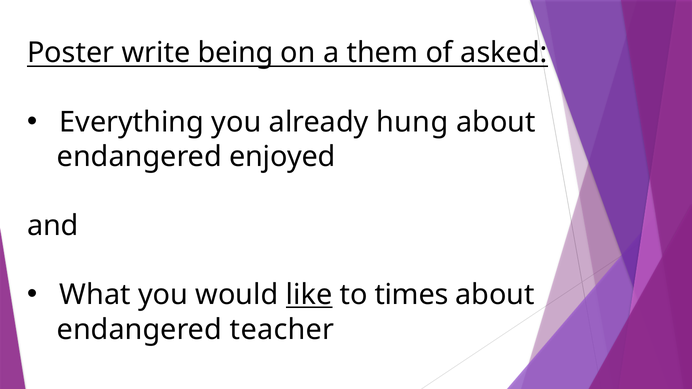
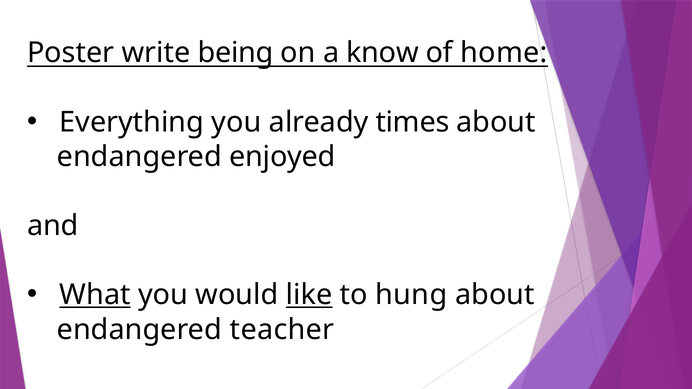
them: them -> know (382, 53)
asked: asked -> home (504, 53)
hung: hung -> times (413, 122)
What underline: none -> present (95, 295)
times: times -> hung (411, 295)
